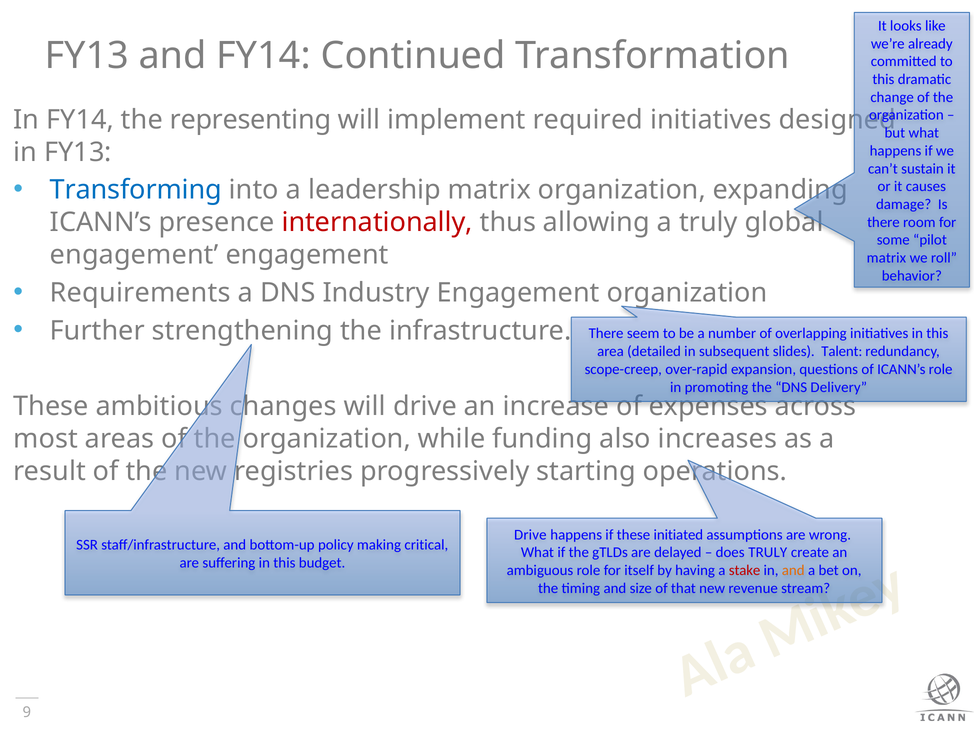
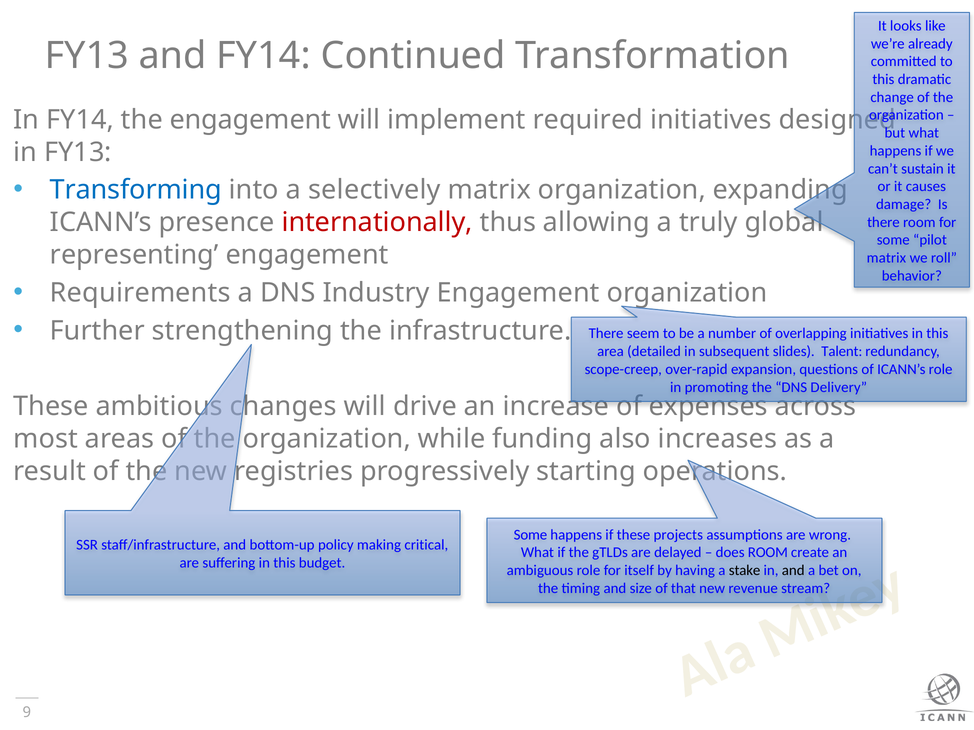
the representing: representing -> engagement (250, 120)
leadership: leadership -> selectively (374, 190)
engagement: engagement -> representing (134, 255)
Drive: Drive -> Some (530, 535)
initiated: initiated -> projects (678, 535)
does TRULY: TRULY -> ROOM (768, 553)
stake colour: red -> black (745, 571)
and colour: orange -> black (793, 571)
